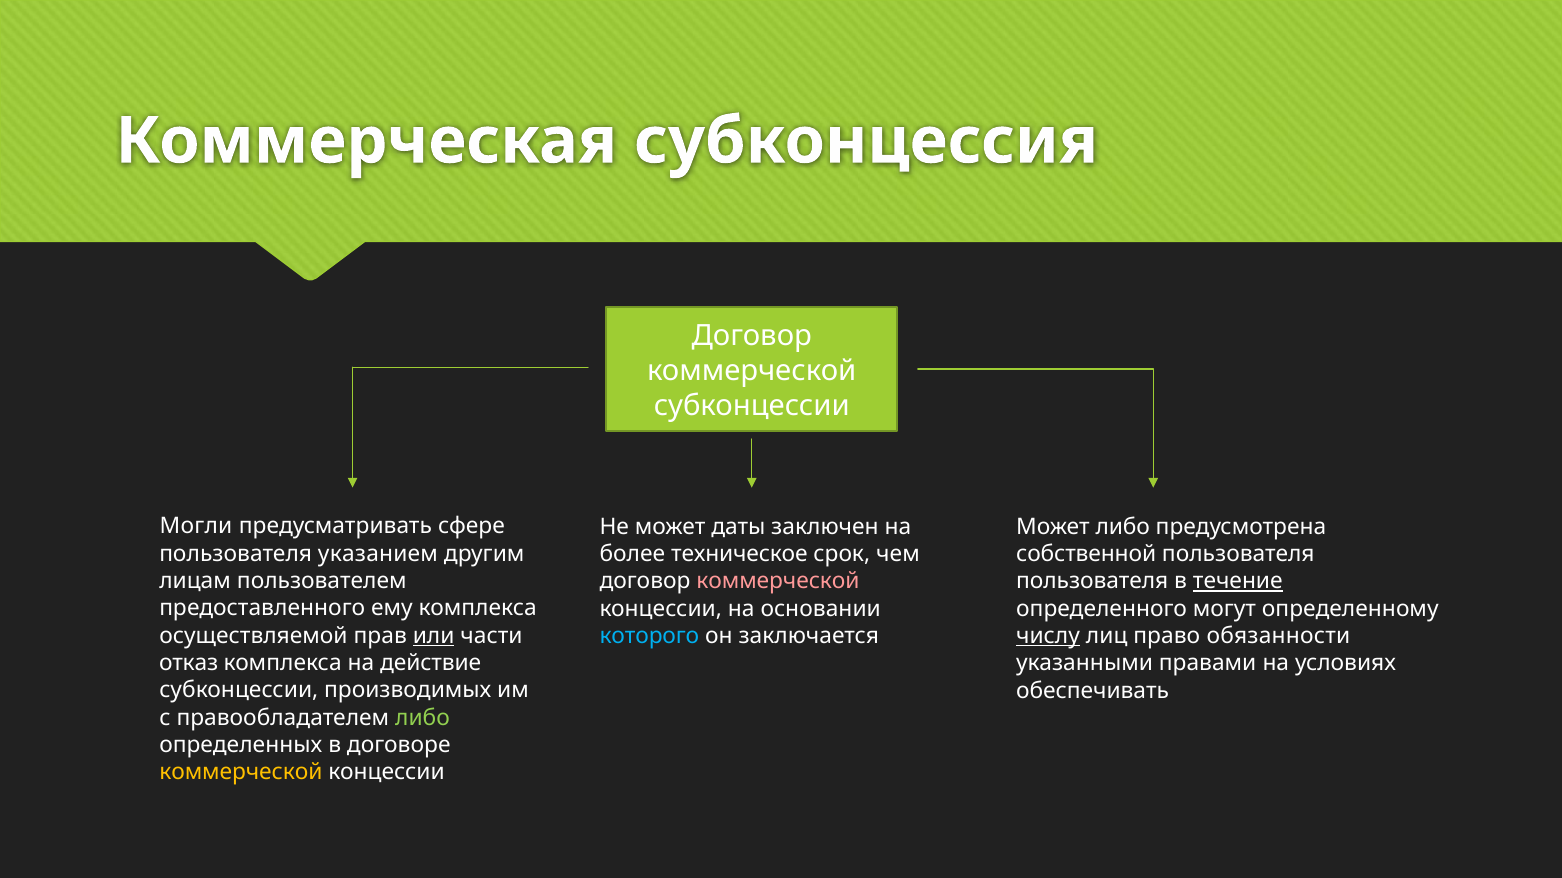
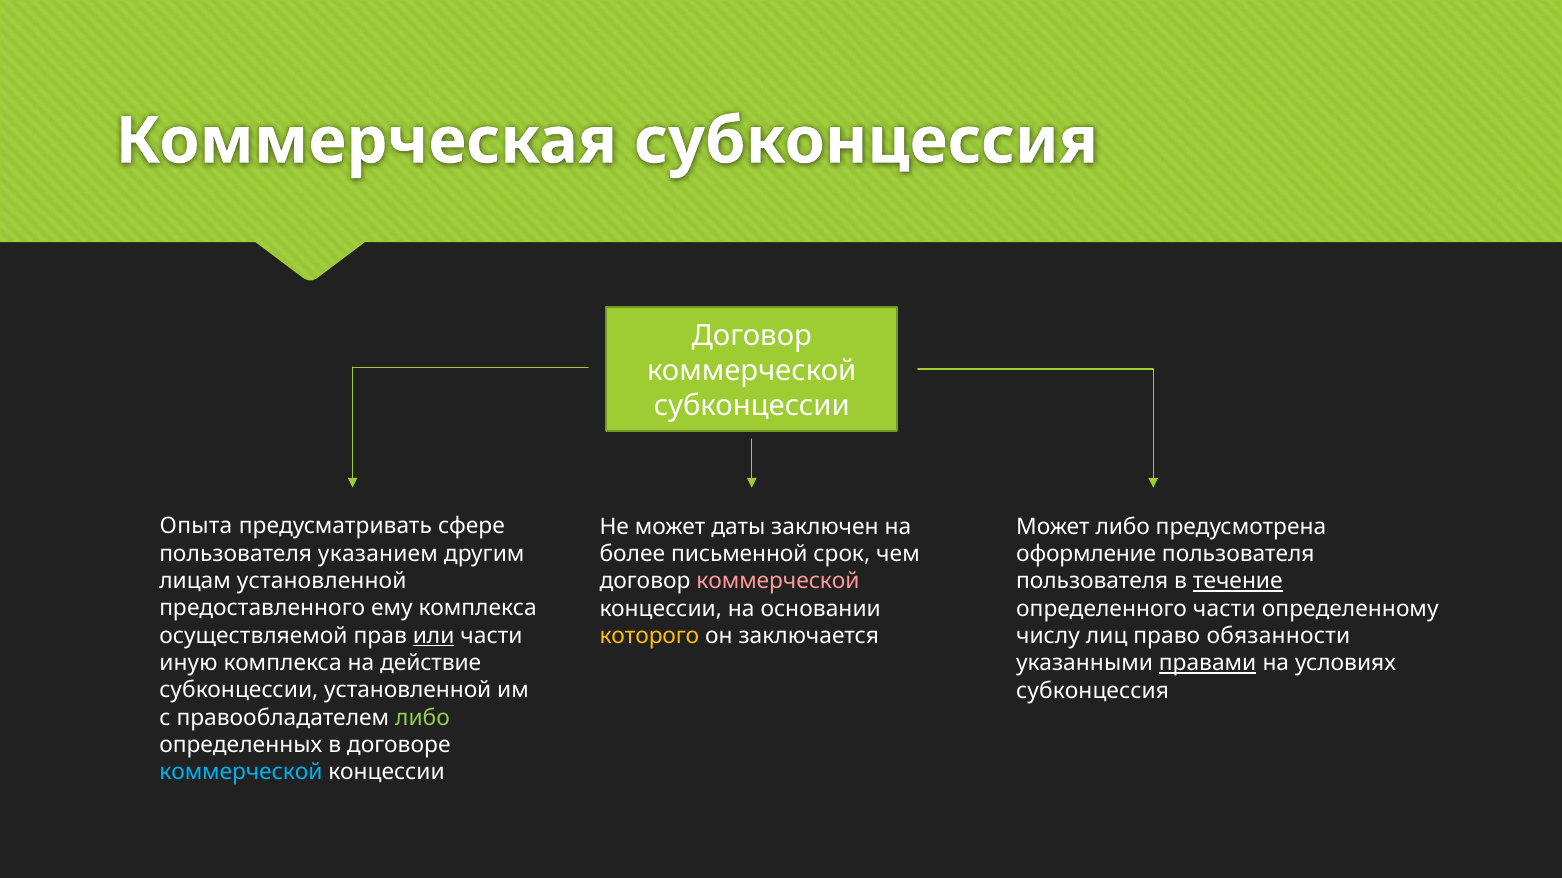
Могли: Могли -> Опыта (196, 527)
техническое: техническое -> письменной (739, 554)
собственной: собственной -> оформление (1086, 554)
лицам пользователем: пользователем -> установленной (322, 582)
определенного могут: могут -> части (1224, 609)
которого colour: light blue -> yellow (649, 636)
числу underline: present -> none (1048, 636)
отказ: отказ -> иную (188, 664)
правами underline: none -> present (1208, 664)
субконцессии производимых: производимых -> установленной (408, 691)
обеспечивать: обеспечивать -> субконцессия (1093, 691)
коммерческой colour: yellow -> light blue (241, 773)
